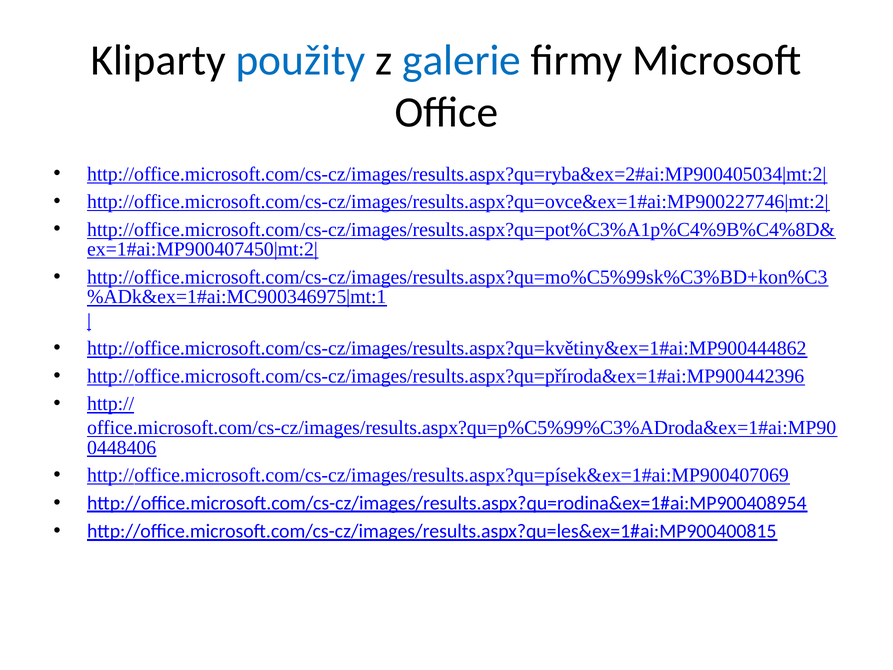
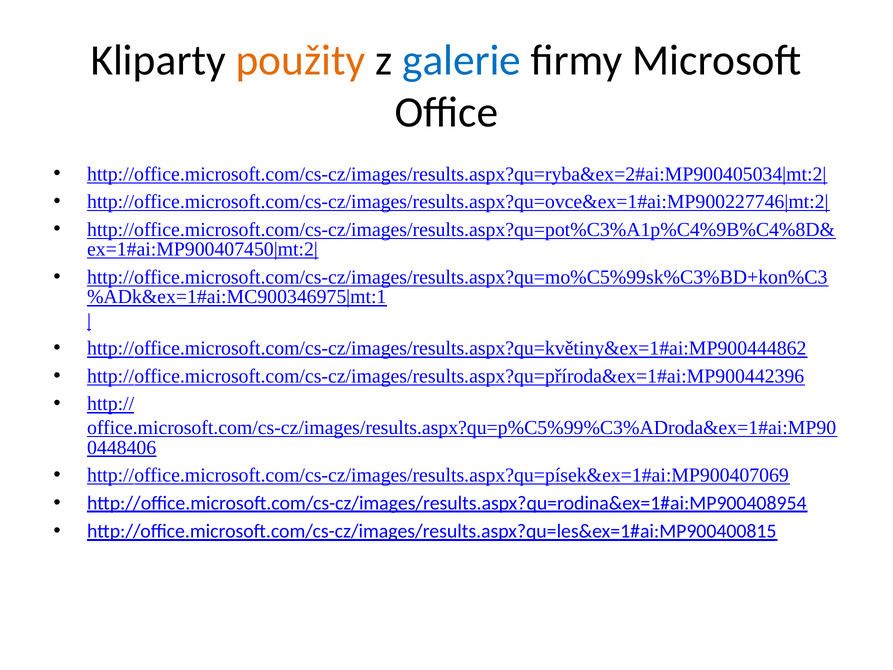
použity colour: blue -> orange (300, 60)
